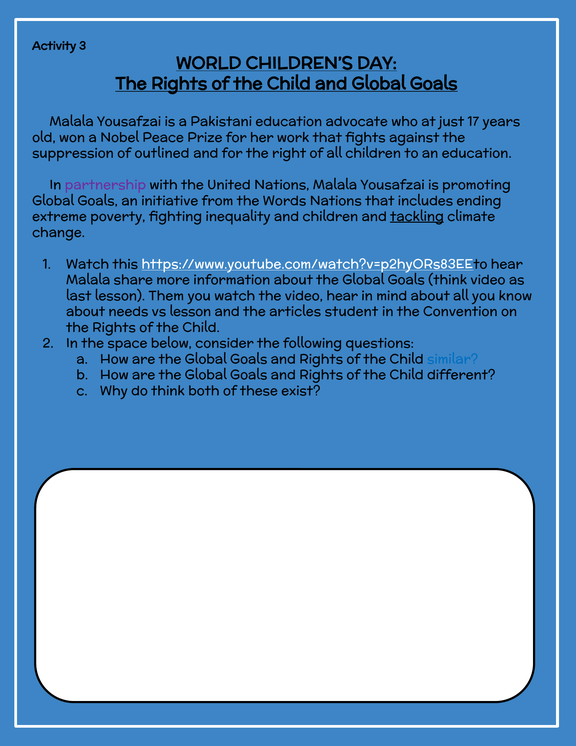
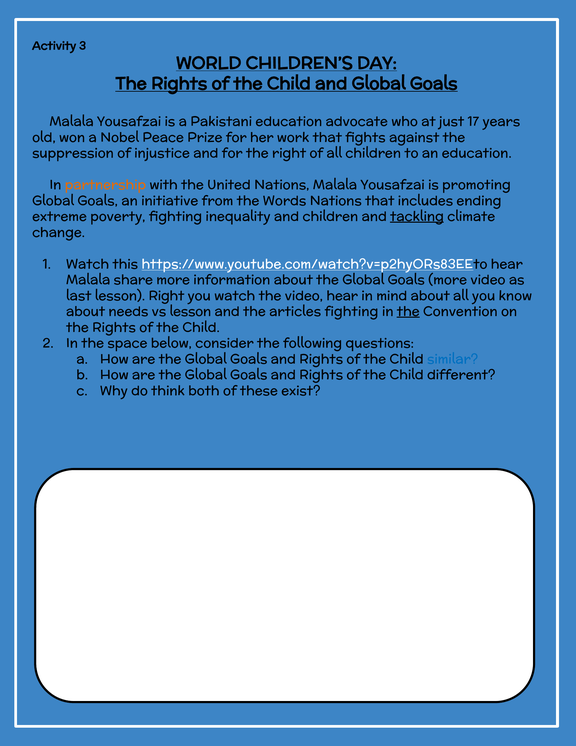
outlined: outlined -> injustice (162, 153)
partnership colour: purple -> orange (105, 185)
Goals think: think -> more (448, 280)
lesson Them: Them -> Right (166, 295)
articles student: student -> fighting (351, 311)
the underline: none -> present (408, 311)
